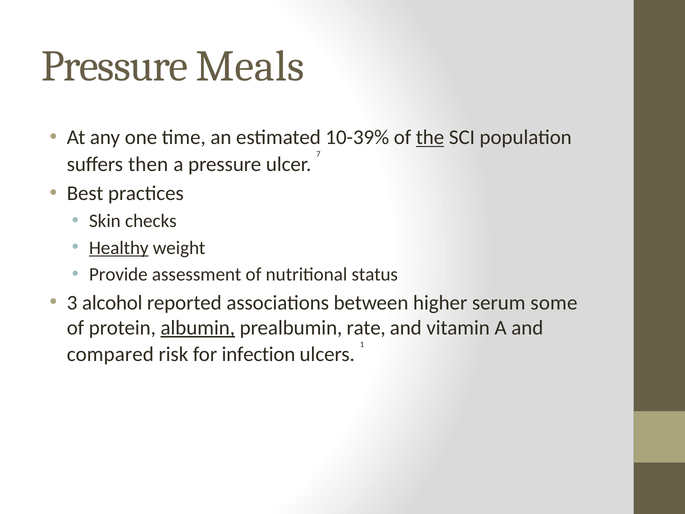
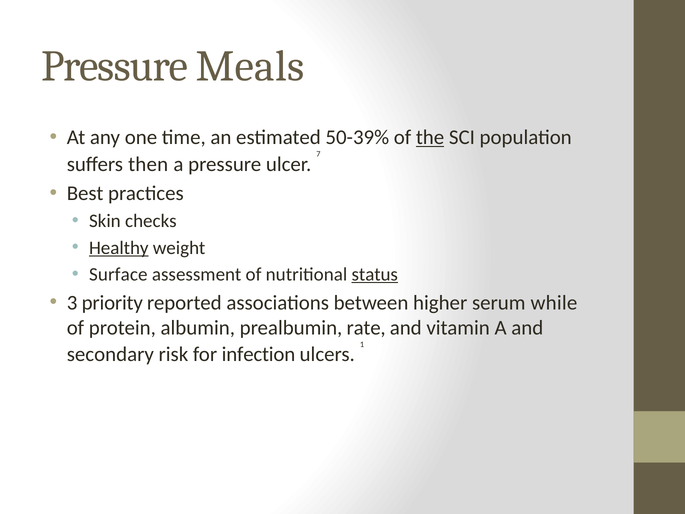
10-39%: 10-39% -> 50-39% (357, 137)
Provide: Provide -> Surface (118, 274)
status underline: none -> present (375, 274)
alcohol: alcohol -> priority (112, 303)
some: some -> while (554, 303)
albumin underline: present -> none (198, 328)
compared: compared -> secondary (110, 354)
